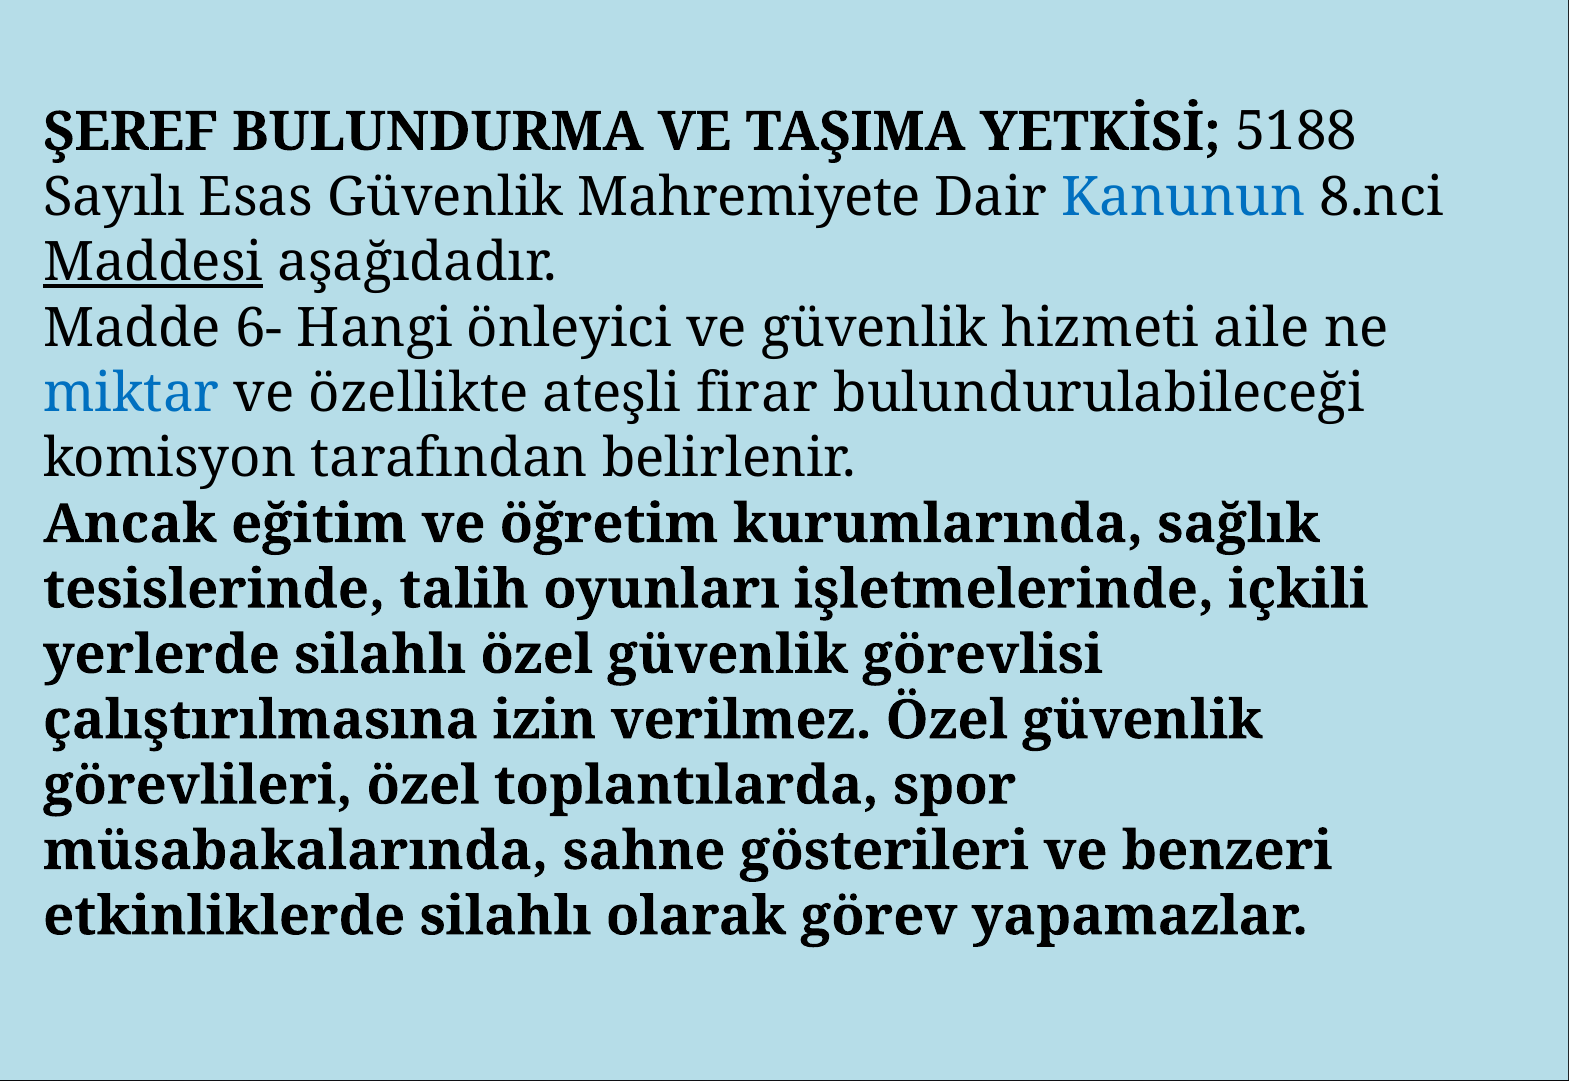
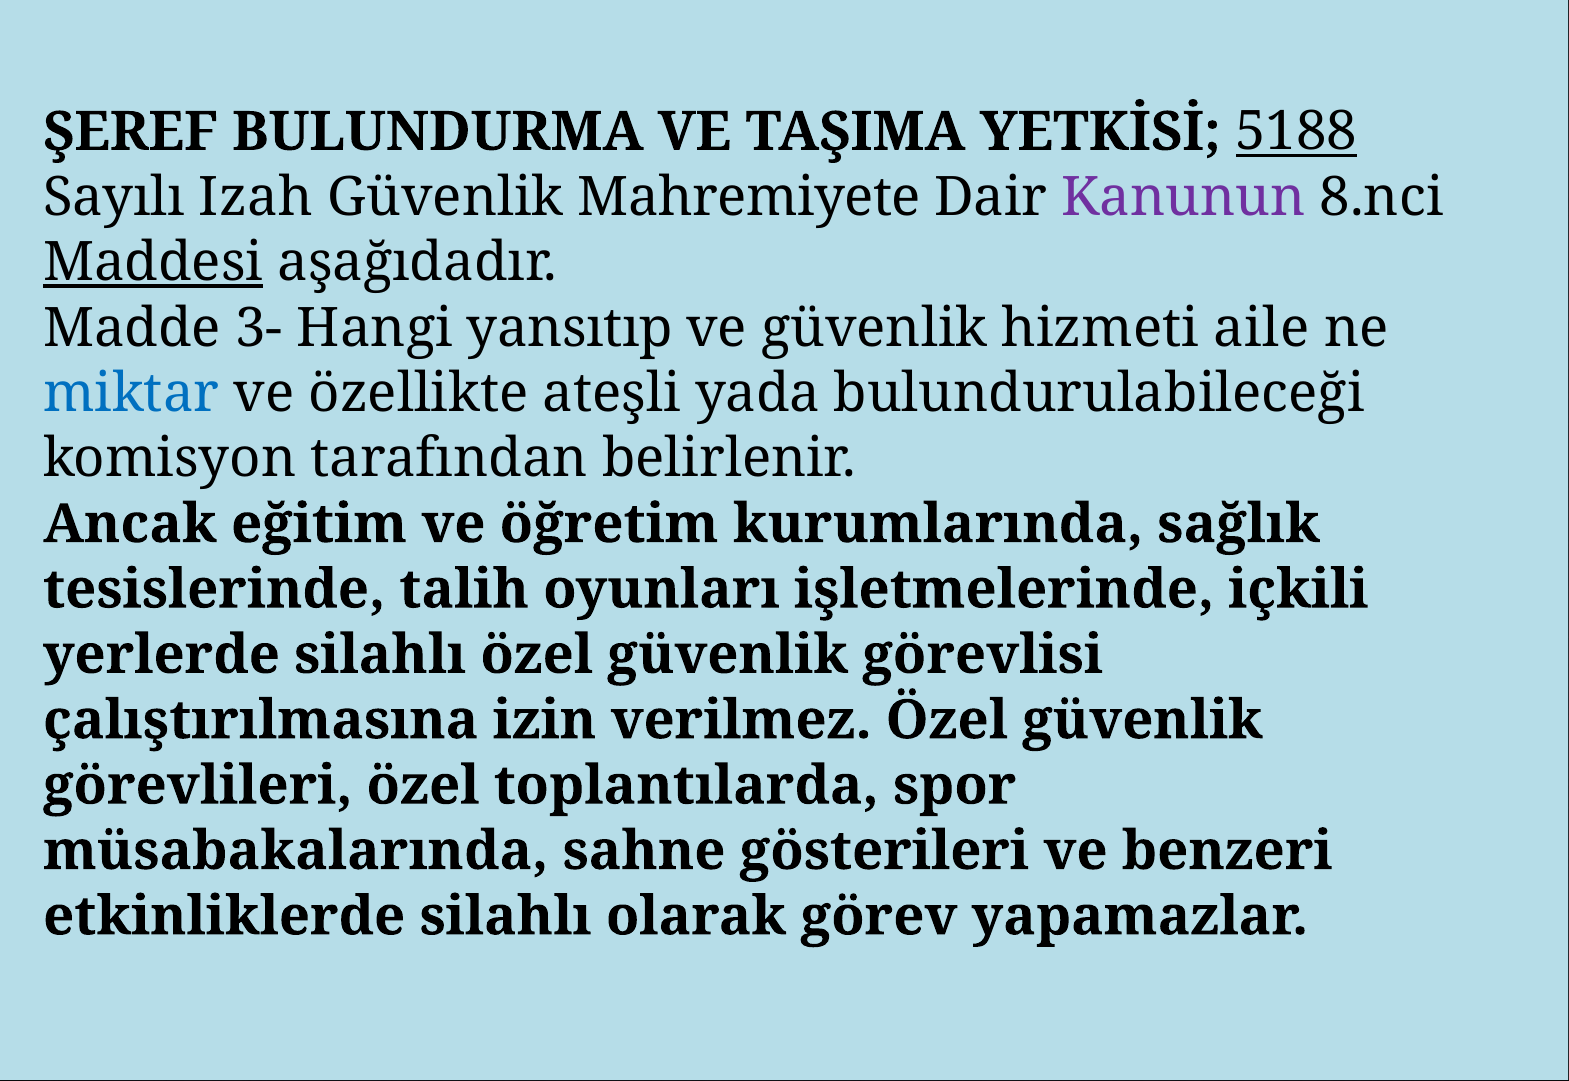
5188 underline: none -> present (1296, 132)
Sayılı Esas: Esas -> Izah (256, 197)
Kanunun colour: blue -> purple (1184, 197)
6-: 6- -> 3- (259, 328)
önleyici: önleyici -> yansıtıp (570, 328)
firar: firar -> yada (758, 394)
